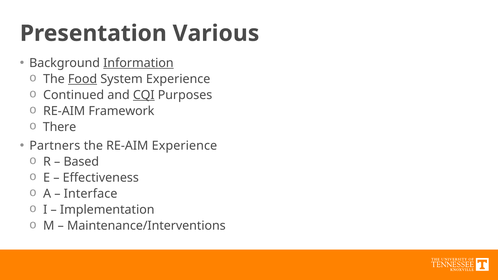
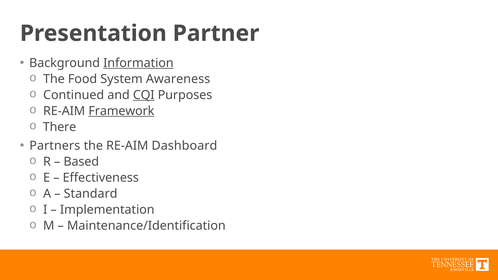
Various: Various -> Partner (216, 33)
Food underline: present -> none (83, 79)
System Experience: Experience -> Awareness (178, 79)
Framework underline: none -> present (121, 111)
RE-AIM Experience: Experience -> Dashboard (184, 146)
Interface: Interface -> Standard (91, 194)
Maintenance/Interventions: Maintenance/Interventions -> Maintenance/Identification (146, 226)
